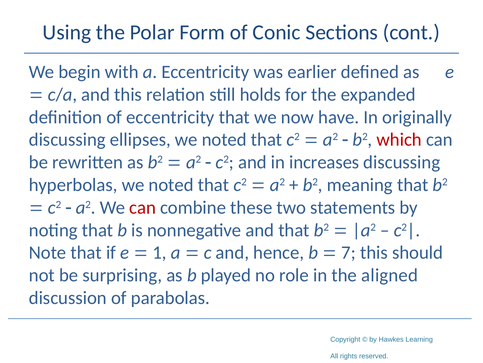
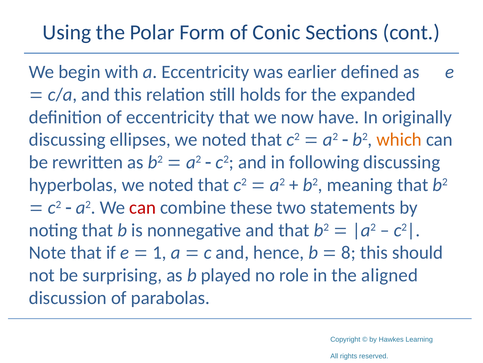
which colour: red -> orange (399, 139)
increases: increases -> following (324, 162)
7: 7 -> 8 (349, 252)
